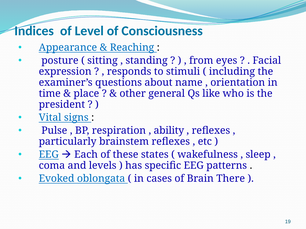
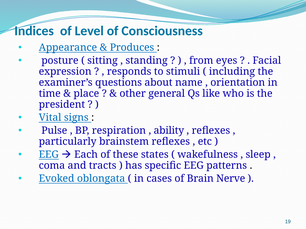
Reaching: Reaching -> Produces (132, 48)
levels: levels -> tracts (103, 166)
There: There -> Nerve (231, 179)
